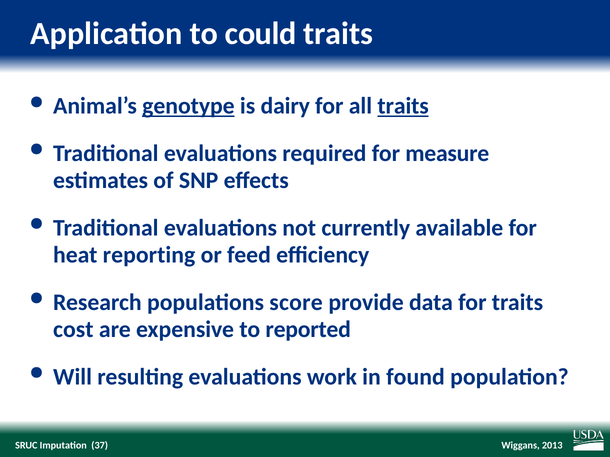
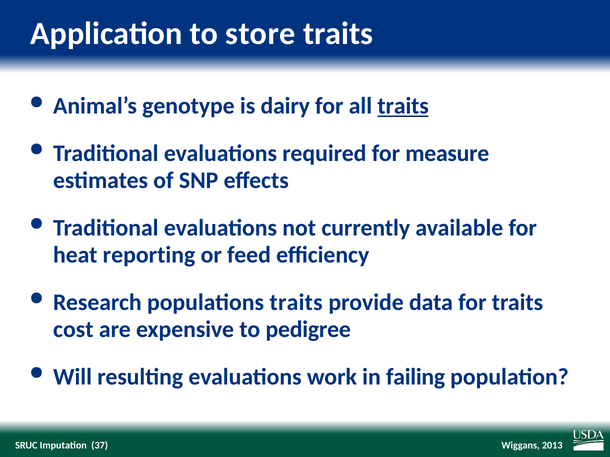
could: could -> store (260, 34)
genotype underline: present -> none (188, 106)
populations score: score -> traits (296, 303)
reported: reported -> pedigree (308, 330)
found: found -> failing (416, 377)
